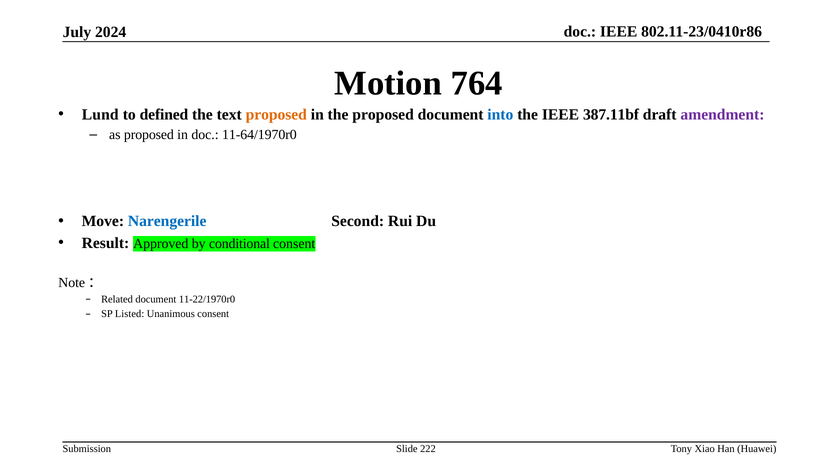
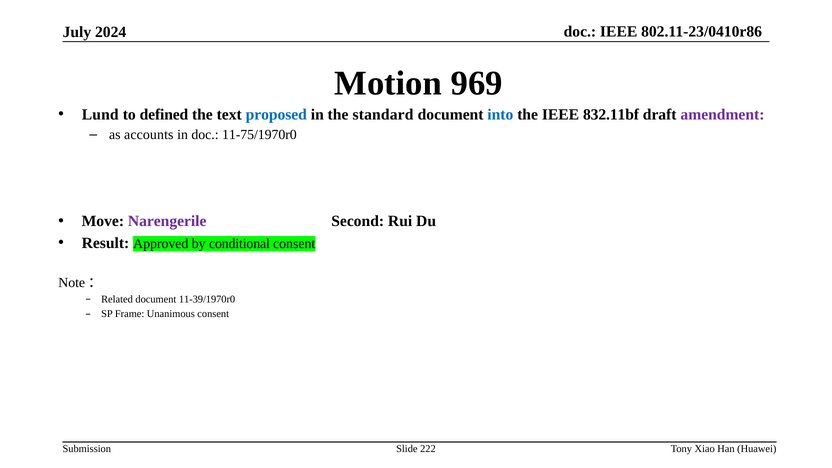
764: 764 -> 969 (477, 84)
proposed colour: orange -> blue (276, 114)
the proposed: proposed -> standard (383, 114)
387.11bf: 387.11bf -> 832.11bf (611, 114)
as proposed: proposed -> accounts (149, 135)
11-64/1970r0: 11-64/1970r0 -> 11-75/1970r0 (259, 135)
Narengerile colour: blue -> purple (167, 221)
11-22/1970r0: 11-22/1970r0 -> 11-39/1970r0 (207, 299)
Listed: Listed -> Frame (130, 314)
